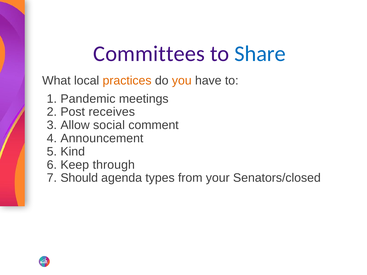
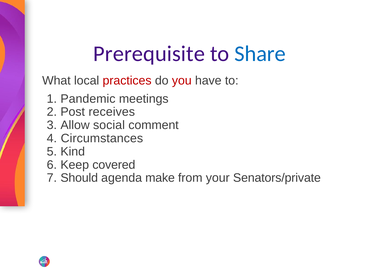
Committees: Committees -> Prerequisite (149, 54)
practices colour: orange -> red (127, 81)
you colour: orange -> red (182, 81)
Announcement: Announcement -> Circumstances (102, 138)
through: through -> covered (114, 165)
types: types -> make (160, 178)
Senators/closed: Senators/closed -> Senators/private (277, 178)
